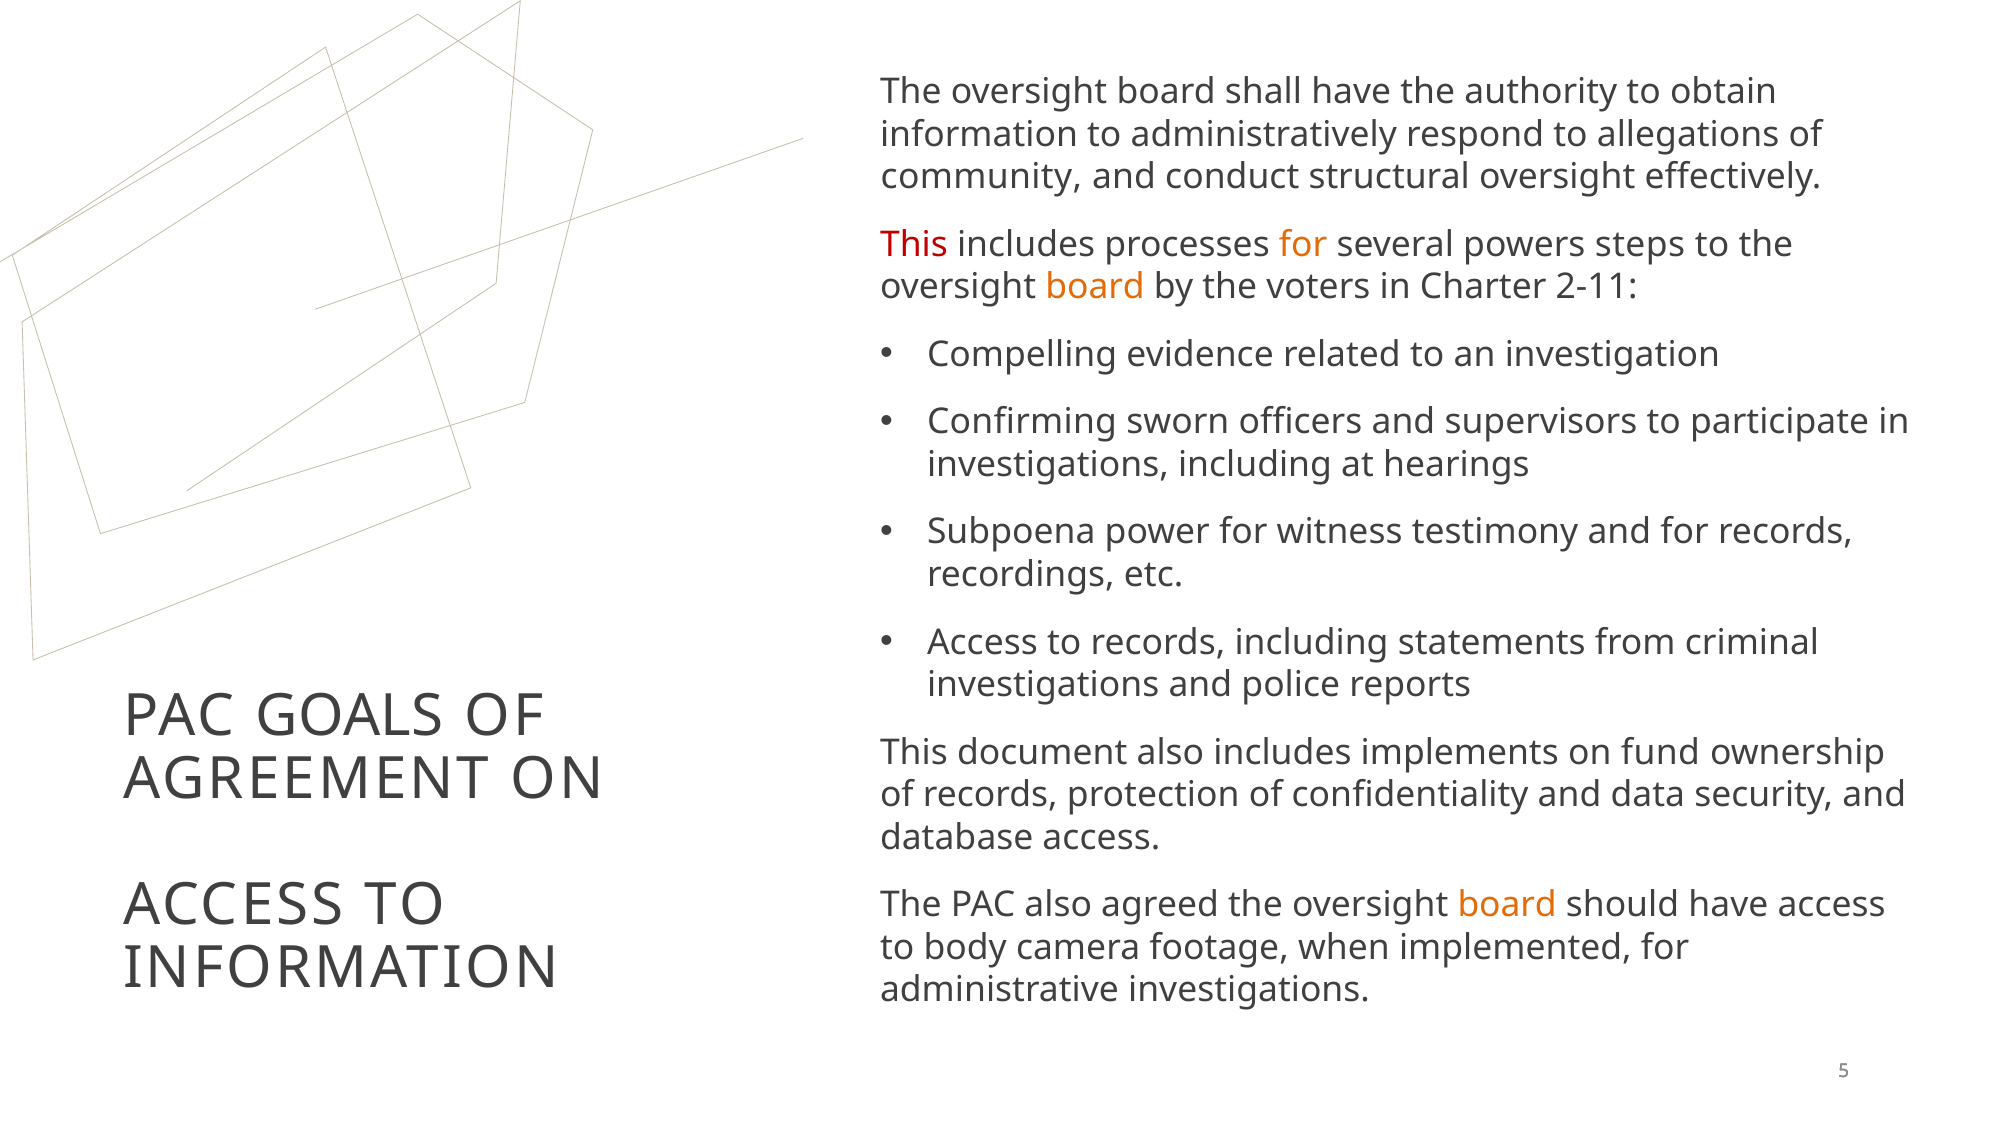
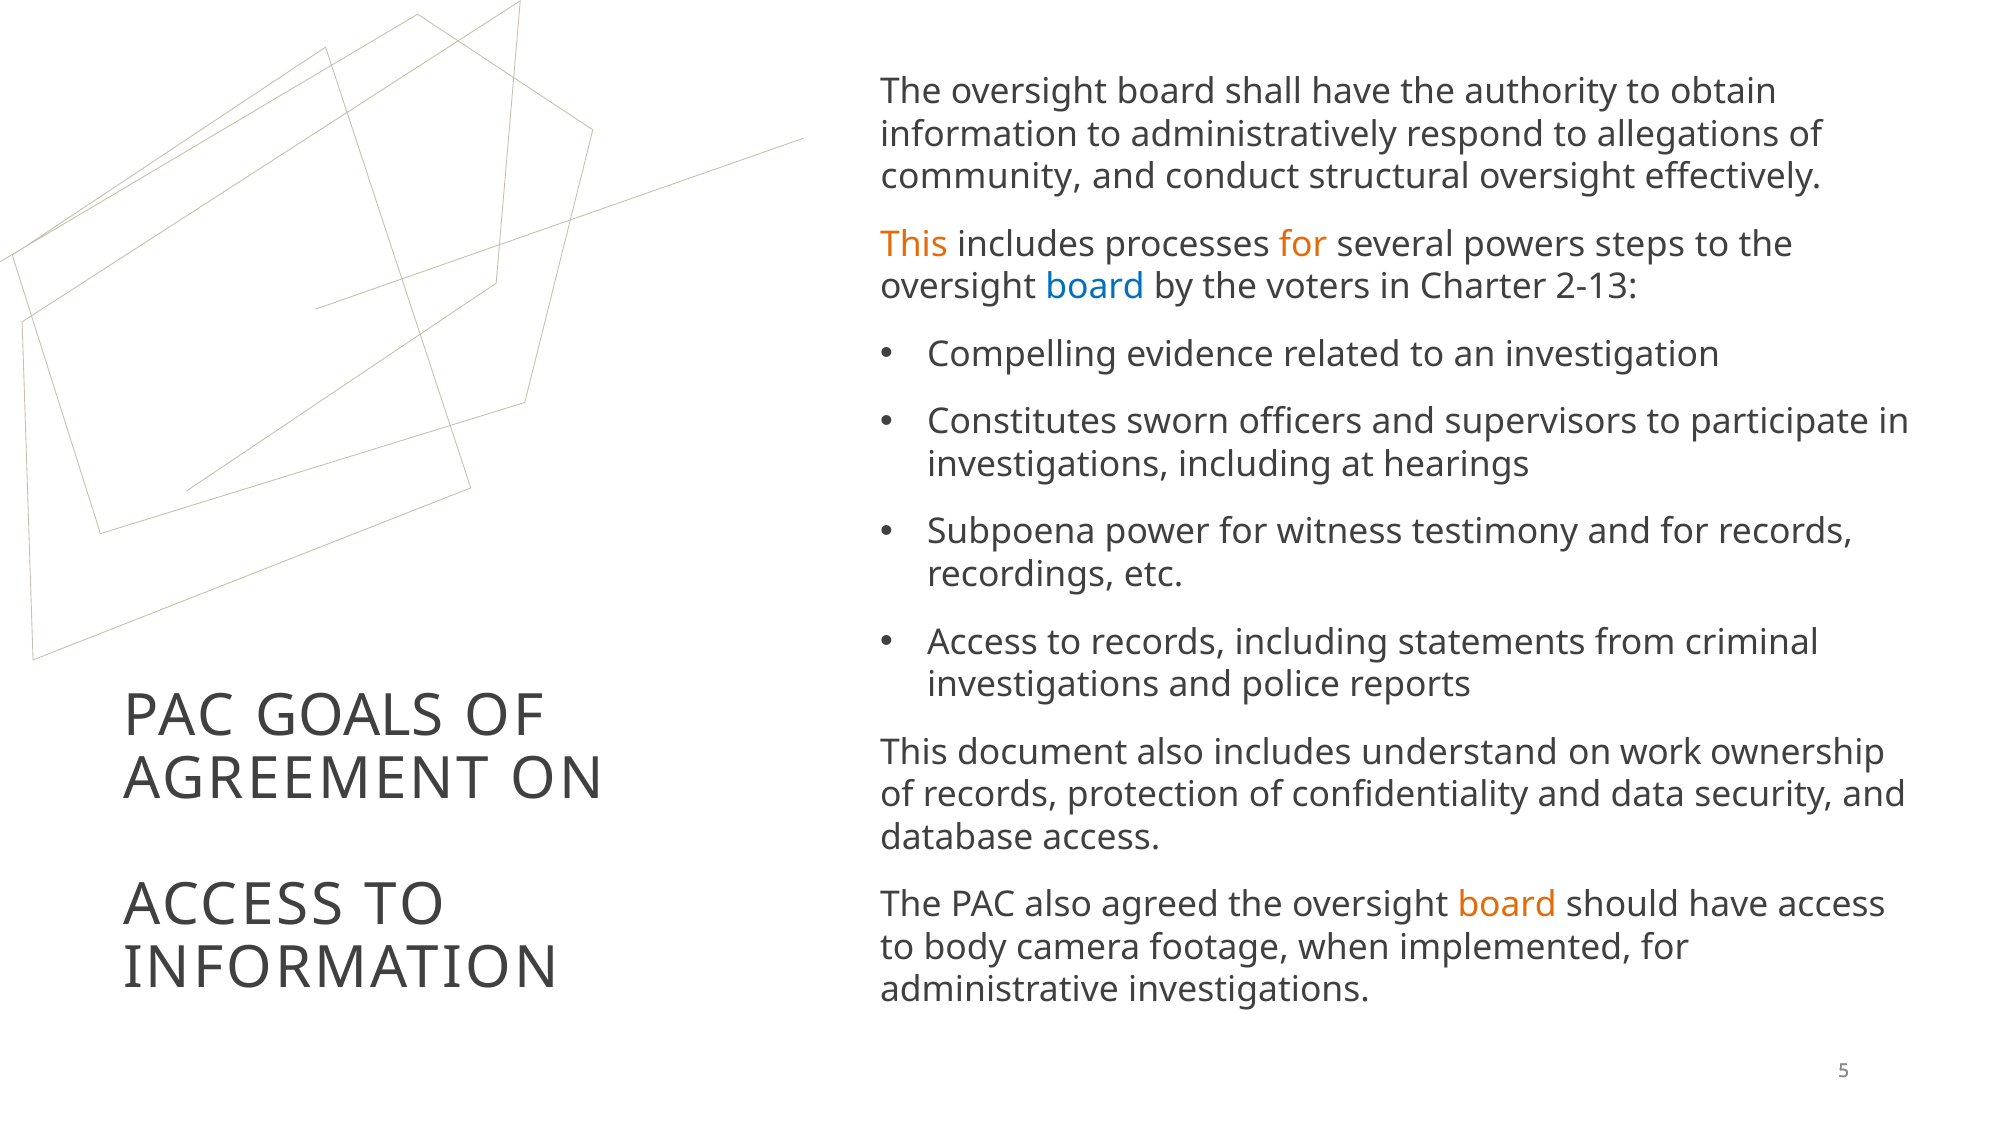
This colour: red -> orange (914, 244)
board colour: orange -> blue (1095, 287)
2-11: 2-11 -> 2-13 (1597, 287)
Confirming: Confirming -> Constitutes (1022, 422)
implements: implements -> understand (1460, 753)
fund: fund -> work (1661, 753)
